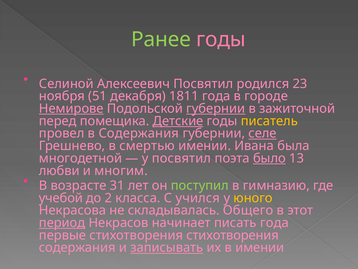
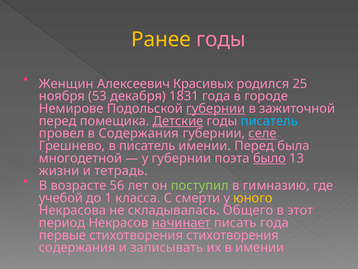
Ранее colour: light green -> yellow (161, 39)
Селиной: Селиной -> Женщин (66, 84)
Алексеевич Посвятил: Посвятил -> Красивых (203, 84)
23: 23 -> 25 (300, 84)
51: 51 -> 53 (98, 96)
1811: 1811 -> 1831 (184, 96)
Немирове underline: present -> none (71, 108)
писатель colour: yellow -> light blue (269, 121)
в смертью: смертью -> писатель (147, 146)
имении Ивана: Ивана -> Перед (254, 146)
у посвятил: посвятил -> губернии (181, 158)
любви: любви -> жизни (59, 170)
многим: многим -> тетрадь (121, 170)
31: 31 -> 56 (117, 185)
2: 2 -> 1 (108, 198)
учился: учился -> смерти (198, 198)
период underline: present -> none (62, 222)
начинает underline: none -> present (181, 222)
записывать underline: present -> none (167, 247)
